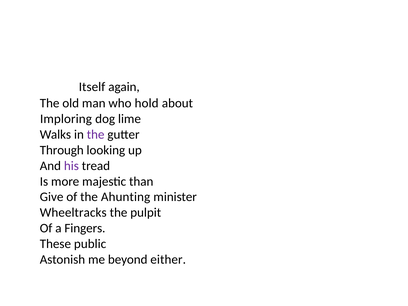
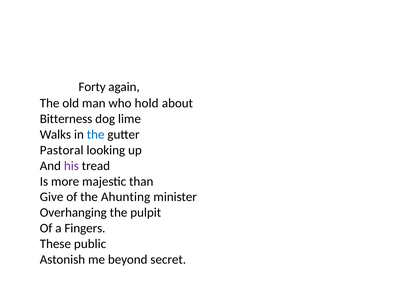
Itself: Itself -> Forty (92, 87)
Imploring: Imploring -> Bitterness (66, 119)
the colour: purple -> blue (96, 135)
Through: Through -> Pastoral (62, 150)
Wheeltracks: Wheeltracks -> Overhanging (73, 213)
either: either -> secret (168, 260)
